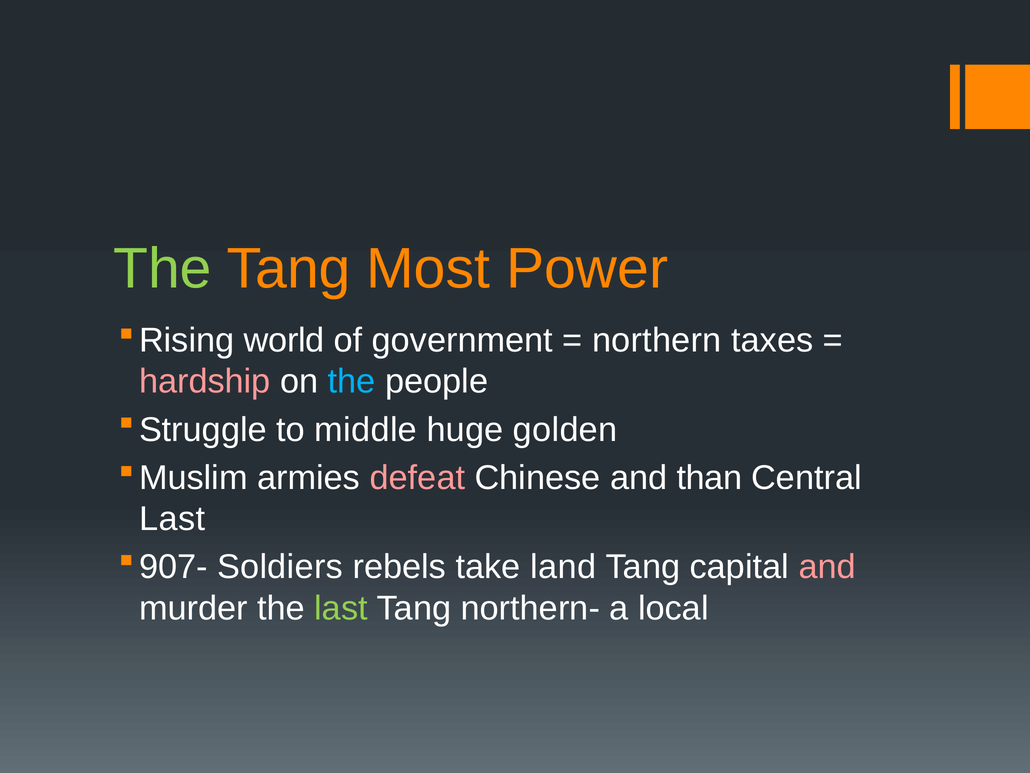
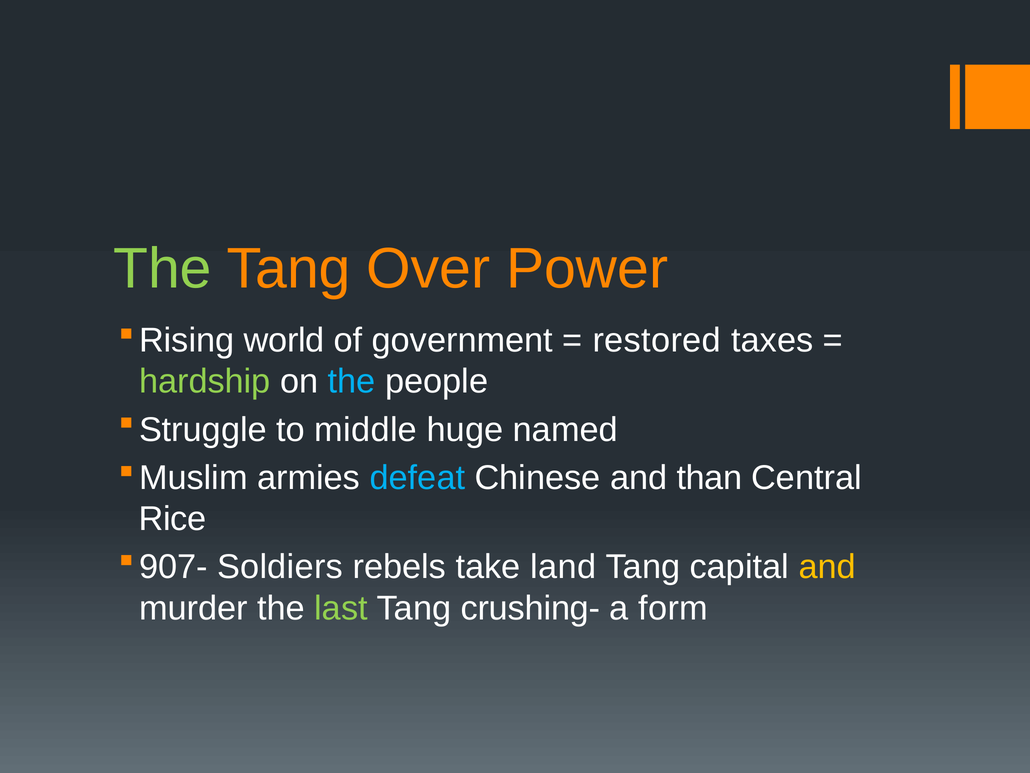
Most: Most -> Over (428, 269)
northern: northern -> restored (657, 340)
hardship colour: pink -> light green (205, 381)
golden: golden -> named (565, 429)
defeat colour: pink -> light blue (417, 477)
Last: Last -> Rice (173, 519)
and colour: pink -> yellow (827, 567)
northern-: northern- -> crushing- (530, 608)
local: local -> form (673, 608)
